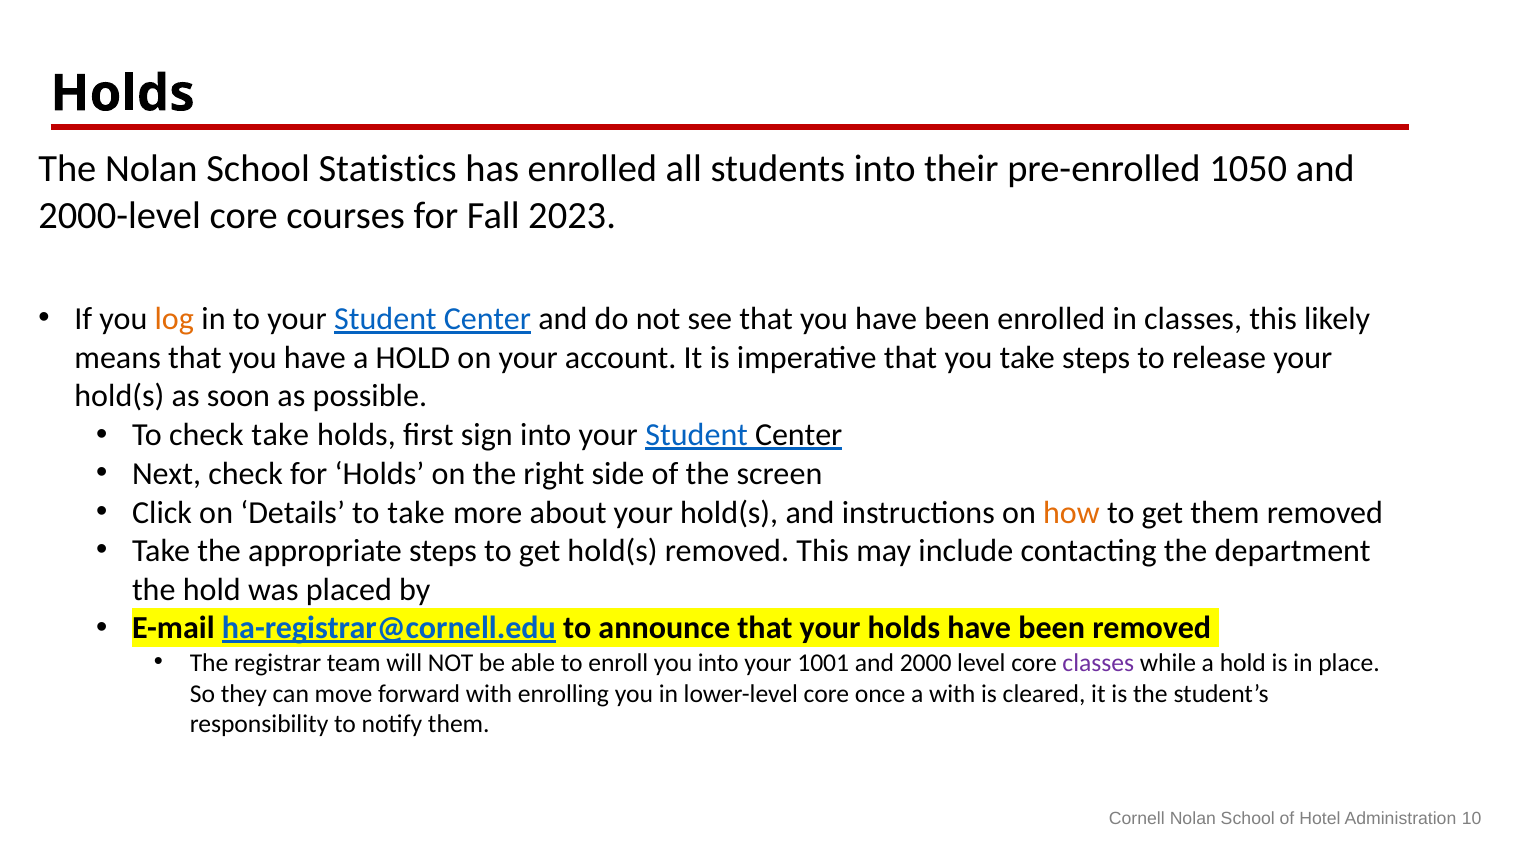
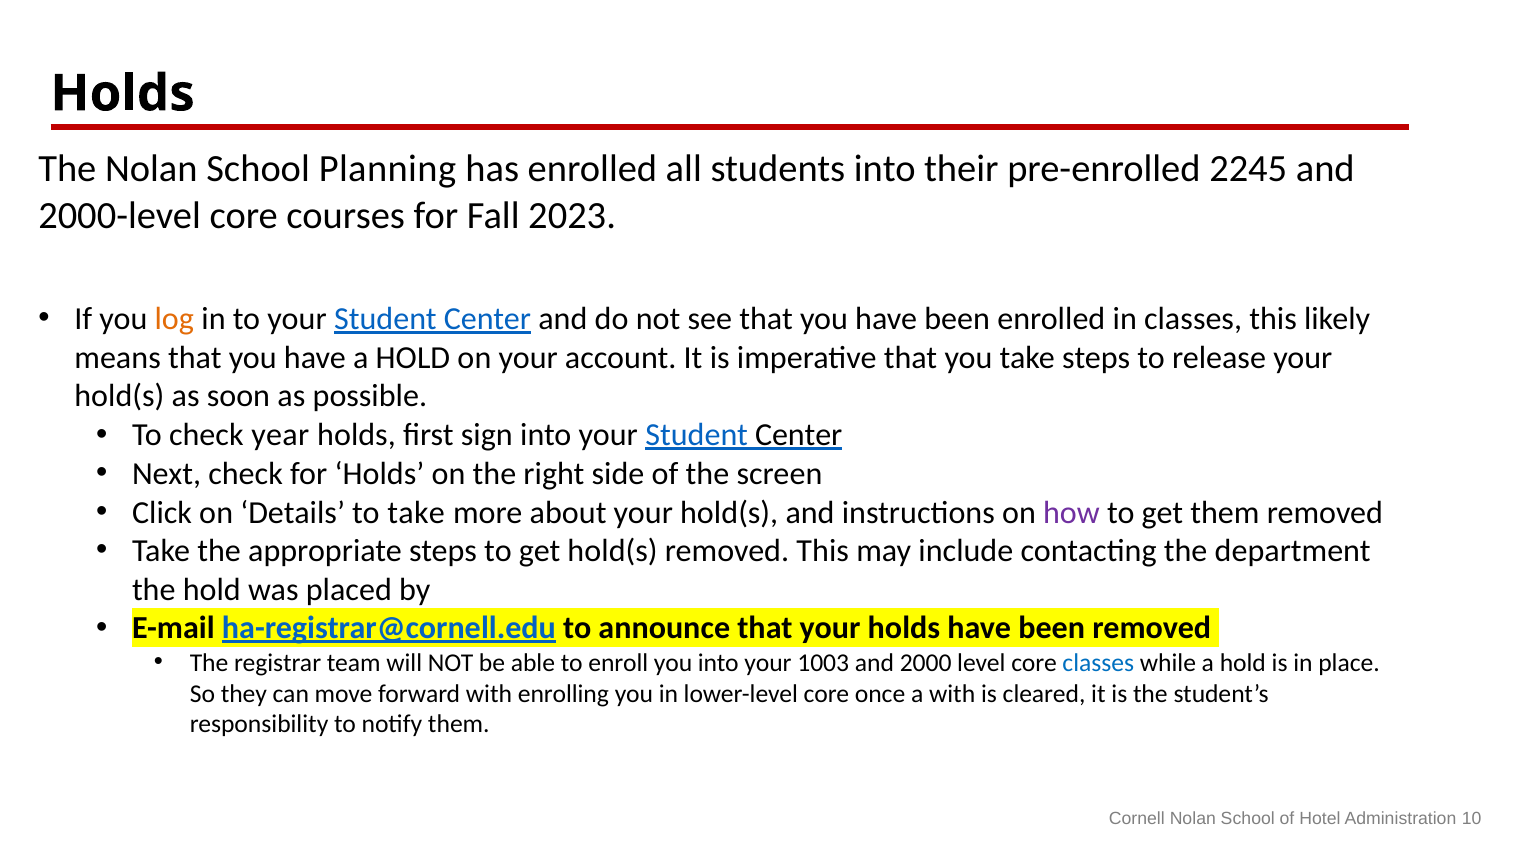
Statistics: Statistics -> Planning (387, 169)
1050: 1050 -> 2245 (1248, 169)
check take: take -> year (280, 435)
how colour: orange -> purple (1071, 513)
1001: 1001 -> 1003 (823, 663)
classes colour: purple -> blue (1098, 663)
